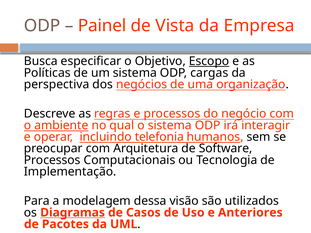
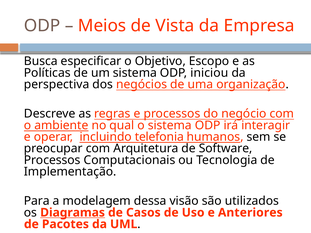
Painel: Painel -> Meios (102, 26)
Escopo underline: present -> none (209, 61)
cargas: cargas -> iniciou (209, 73)
